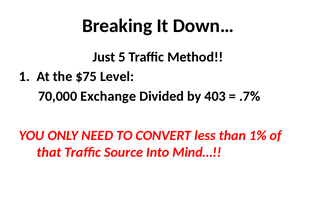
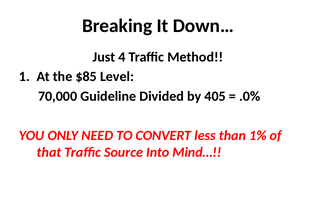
5: 5 -> 4 (122, 57)
$75: $75 -> $85 (86, 77)
Exchange: Exchange -> Guideline (108, 96)
403: 403 -> 405 (215, 96)
.7%: .7% -> .0% (250, 96)
